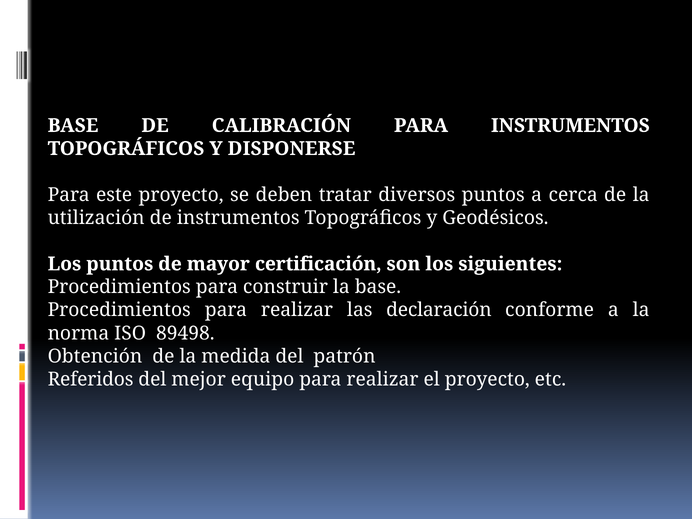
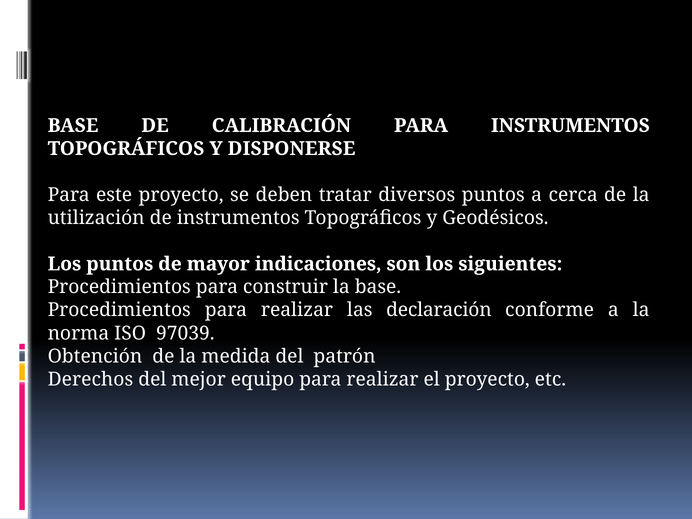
certificación: certificación -> indicaciones (318, 264)
89498: 89498 -> 97039 (185, 333)
Referidos: Referidos -> Derechos (90, 379)
